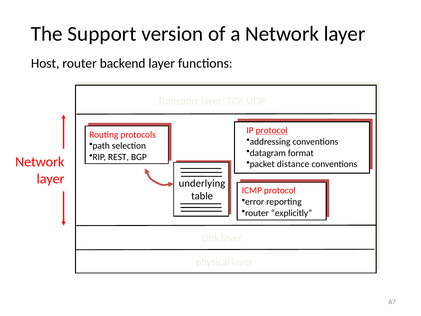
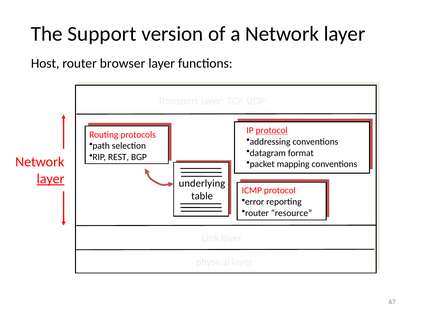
backend: backend -> browser (123, 63)
distance: distance -> mapping (293, 164)
layer underline: none -> present (51, 179)
explicitly: explicitly -> resource (291, 213)
